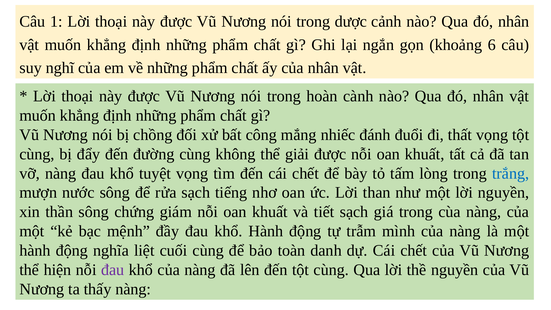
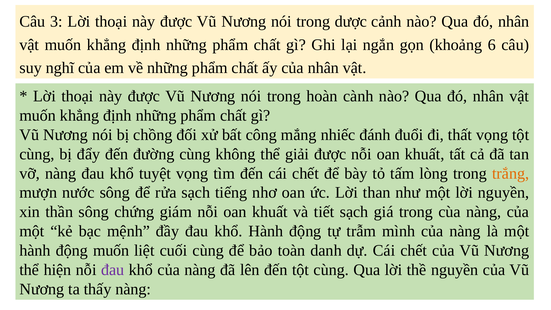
1: 1 -> 3 (56, 22)
trắng colour: blue -> orange (511, 173)
động nghĩa: nghĩa -> muốn (111, 251)
